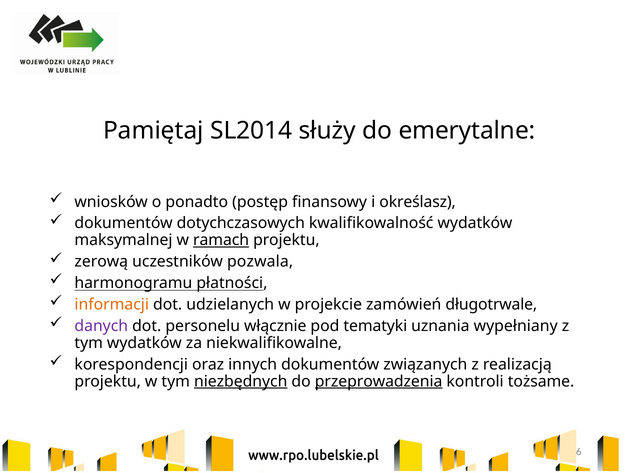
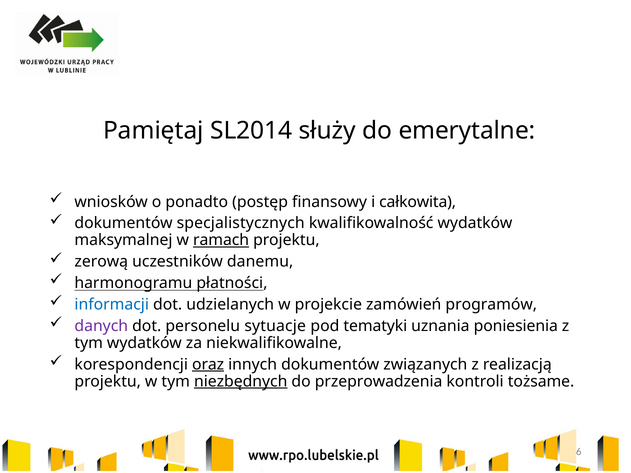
określasz: określasz -> całkowita (418, 202)
dotychczasowych: dotychczasowych -> specjalistycznych (241, 223)
pozwala: pozwala -> danemu (260, 262)
informacji colour: orange -> blue (112, 305)
długotrwale: długotrwale -> programów (491, 305)
włącznie: włącznie -> sytuacje (275, 326)
wypełniany: wypełniany -> poniesienia (516, 326)
oraz underline: none -> present (208, 365)
przeprowadzenia underline: present -> none (379, 382)
